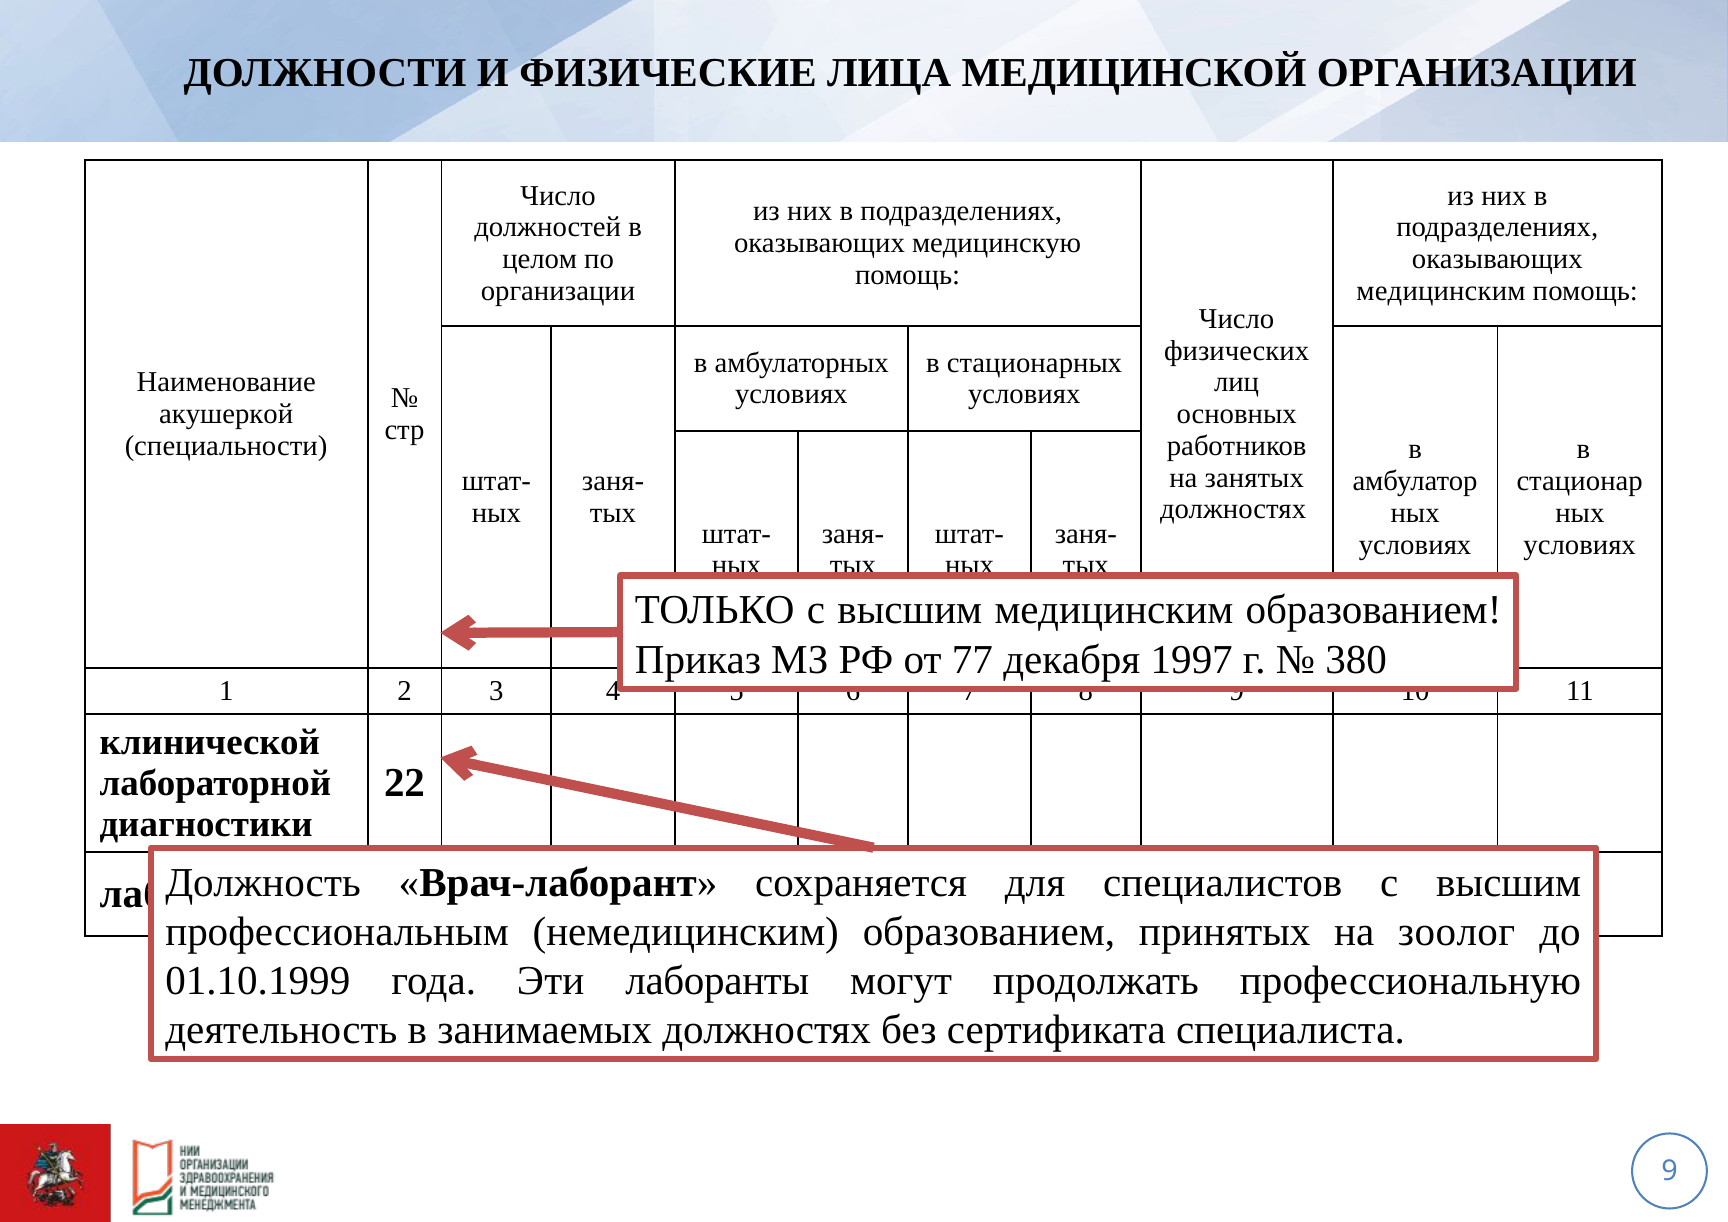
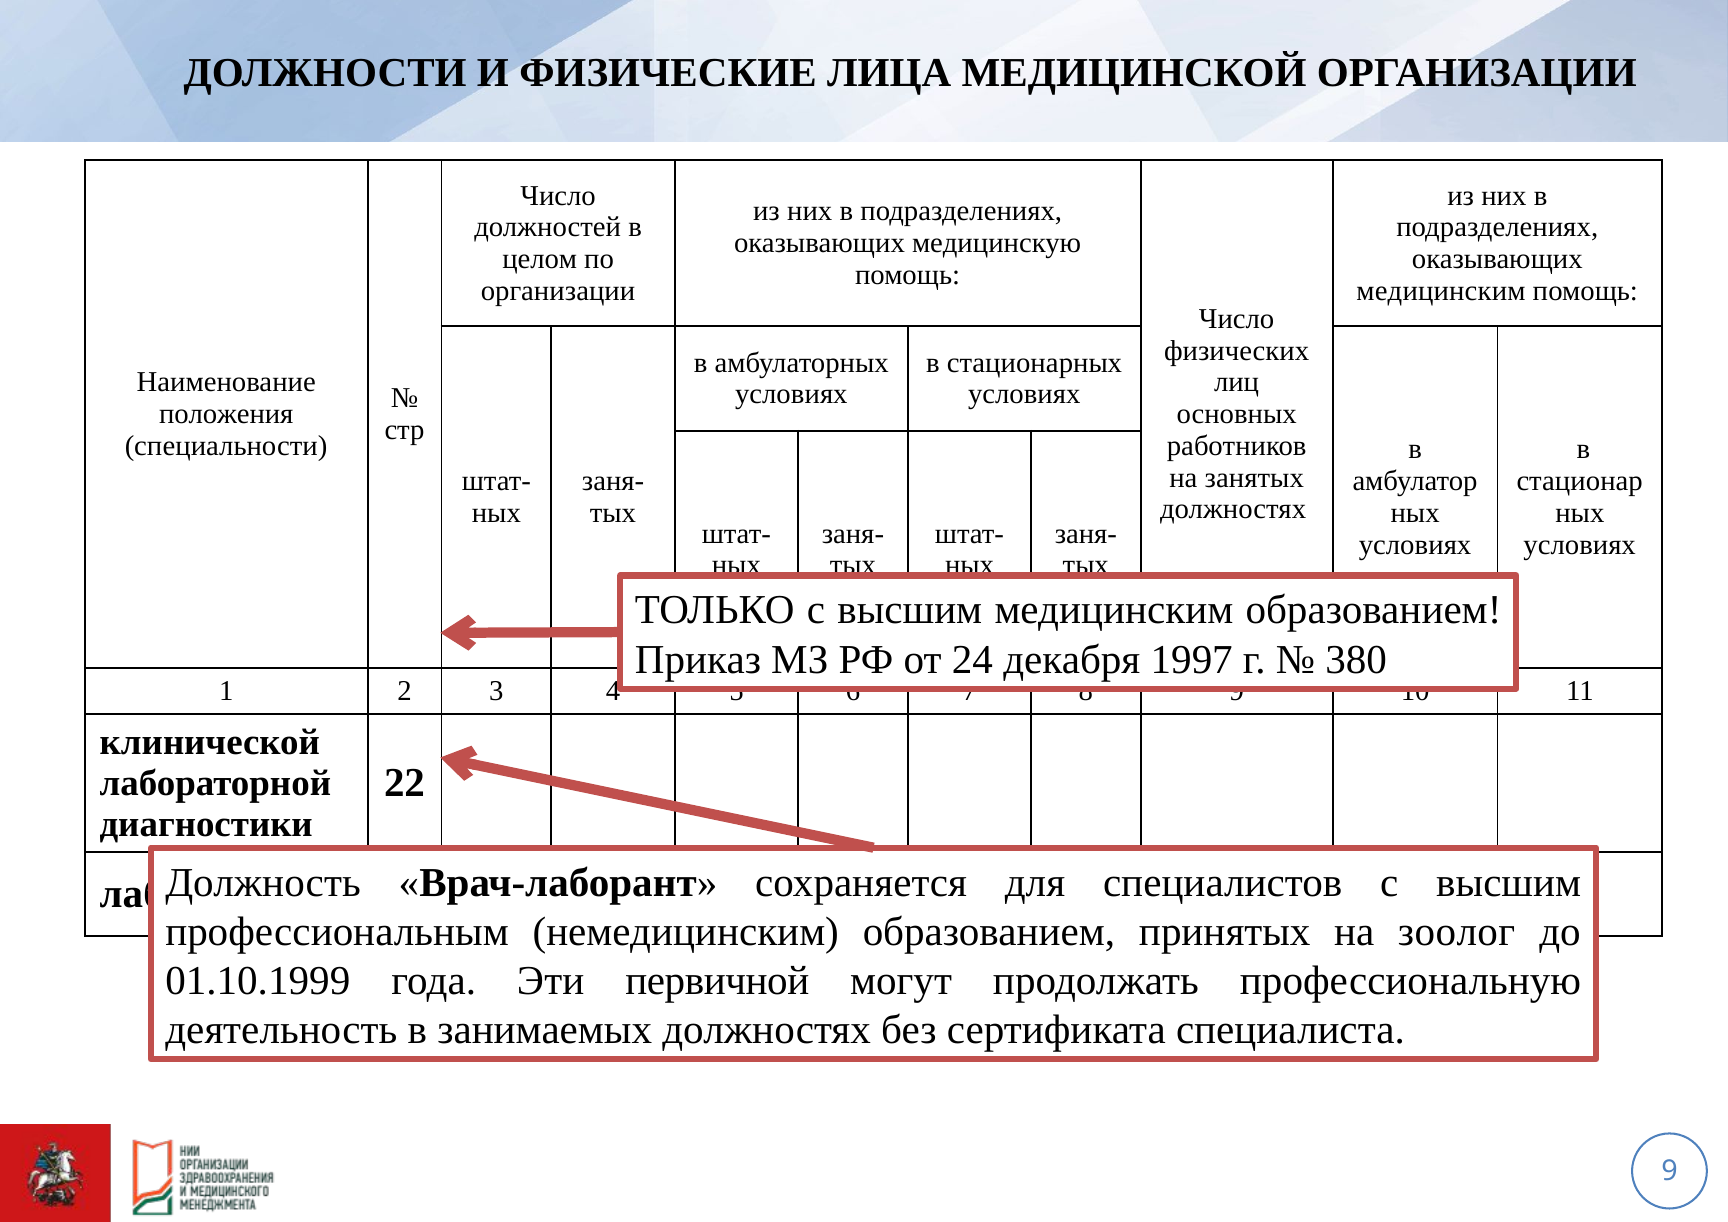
акушеркой: акушеркой -> положения (226, 414)
77: 77 -> 24 (972, 660)
Эти лаборанты: лаборанты -> первичной (717, 981)
